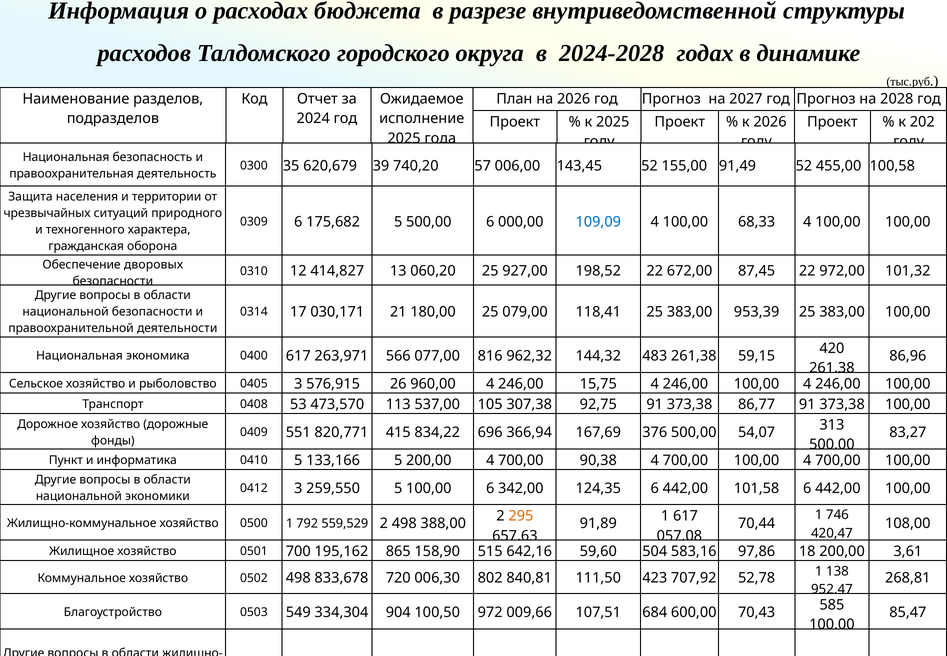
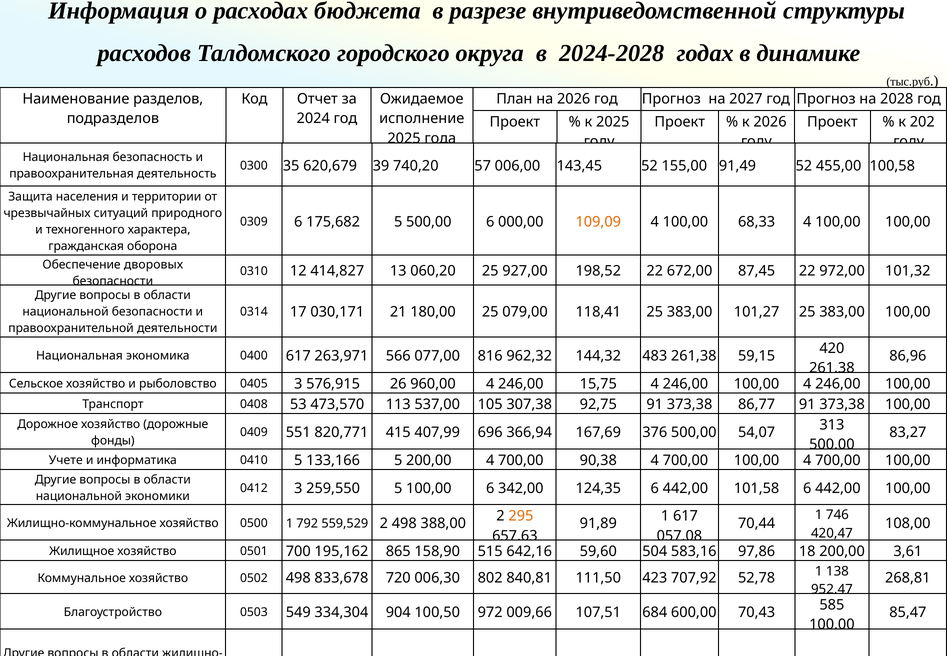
109,09 colour: blue -> orange (598, 222)
953,39: 953,39 -> 101,27 (757, 312)
834,22: 834,22 -> 407,99 (437, 432)
Пункт: Пункт -> Учете (66, 460)
